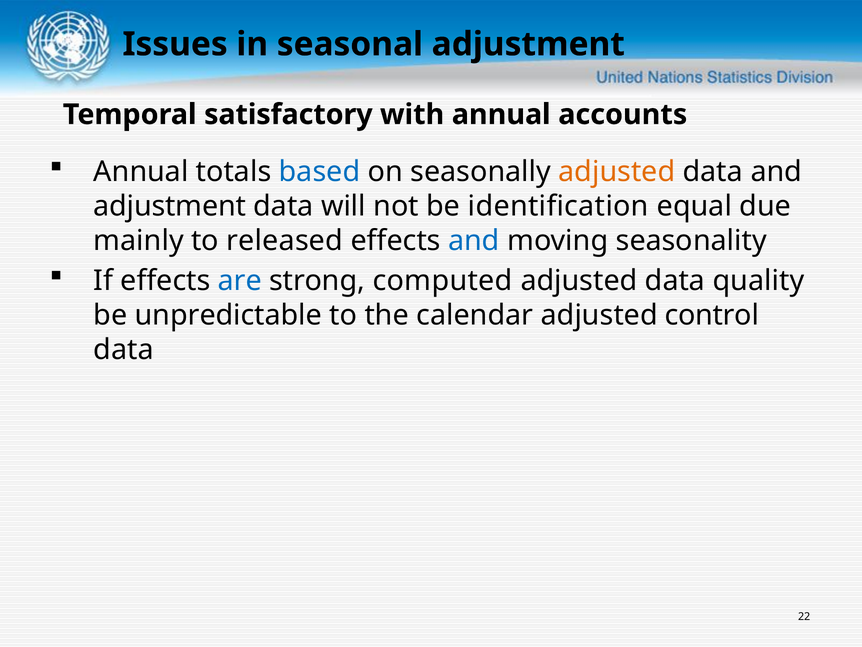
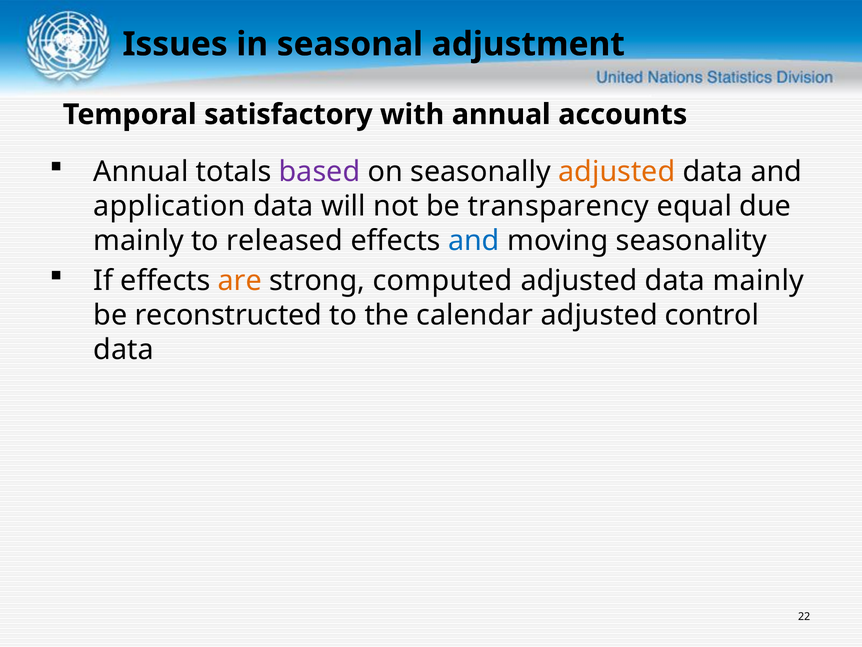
based colour: blue -> purple (320, 172)
adjustment: adjustment -> application (170, 206)
identification: identification -> transparency (558, 206)
are colour: blue -> orange (240, 281)
data quality: quality -> mainly (758, 281)
unpredictable: unpredictable -> reconstructed (228, 315)
